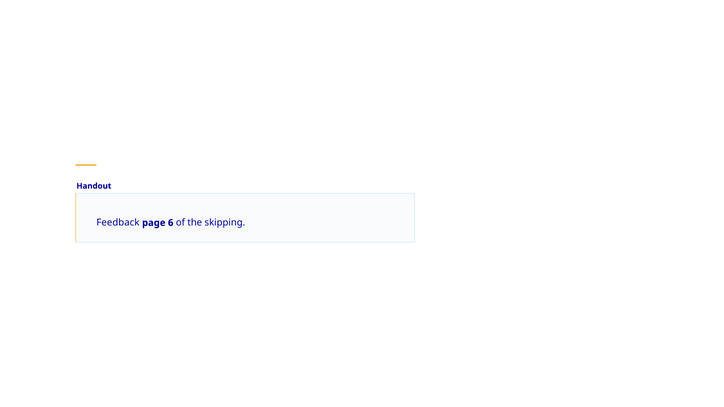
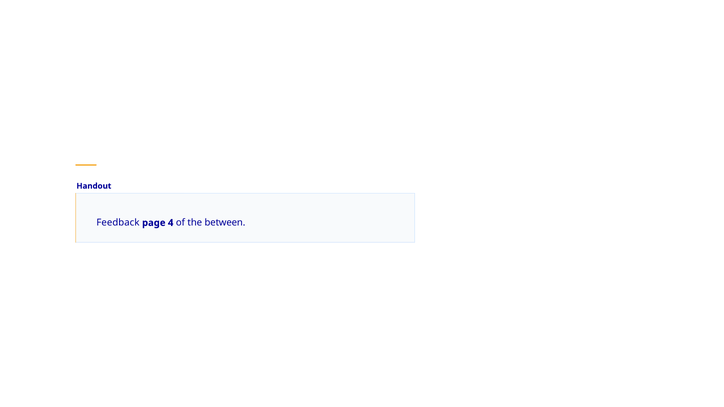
6: 6 -> 4 (171, 223)
skipping: skipping -> between (225, 223)
